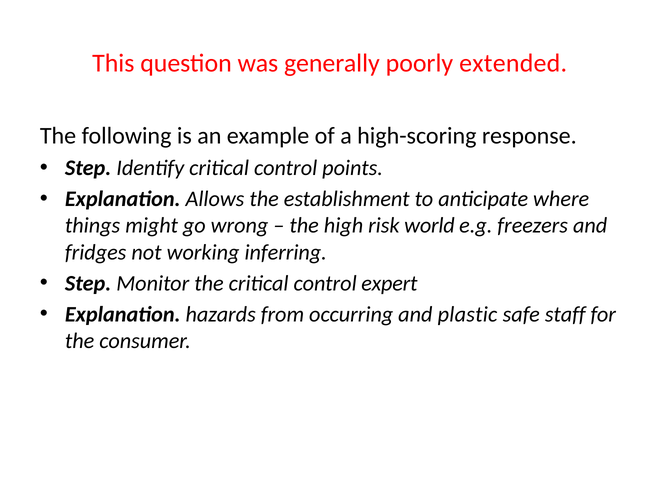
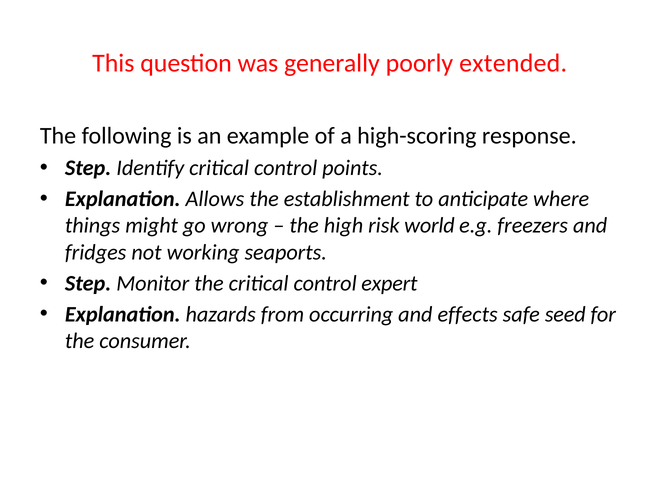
inferring: inferring -> seaports (286, 252)
plastic: plastic -> effects (468, 315)
staff: staff -> seed (565, 315)
